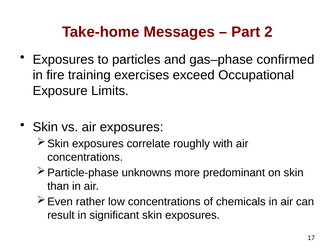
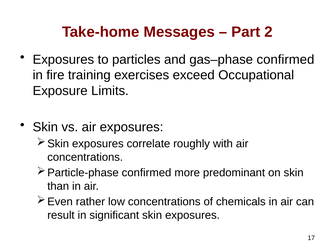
unknowns: unknowns -> confirmed (147, 173)
